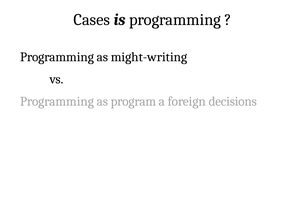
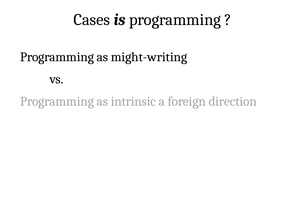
program: program -> intrinsic (133, 102)
decisions: decisions -> direction (233, 102)
